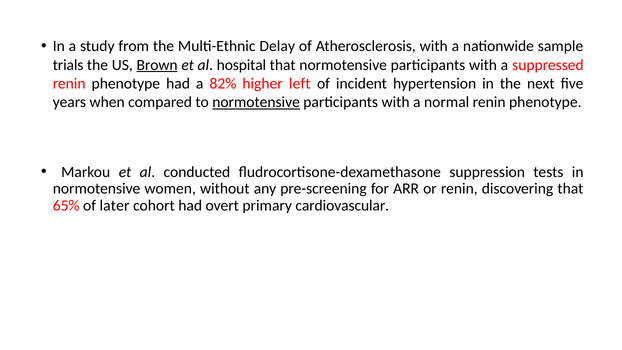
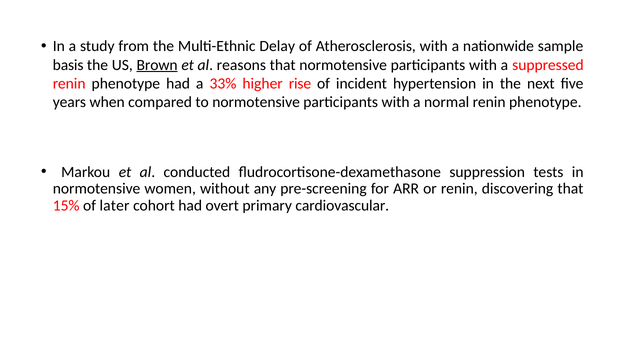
trials: trials -> basis (68, 65)
hospital: hospital -> reasons (241, 65)
82%: 82% -> 33% (223, 84)
left: left -> rise (300, 84)
normotensive underline: present -> none (256, 102)
65%: 65% -> 15% (66, 205)
